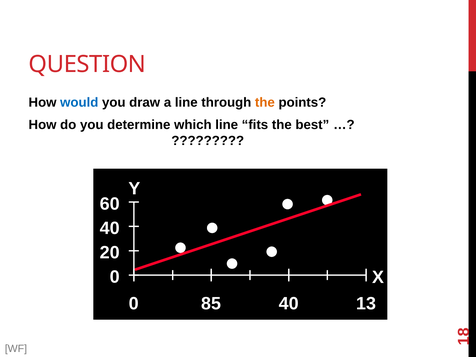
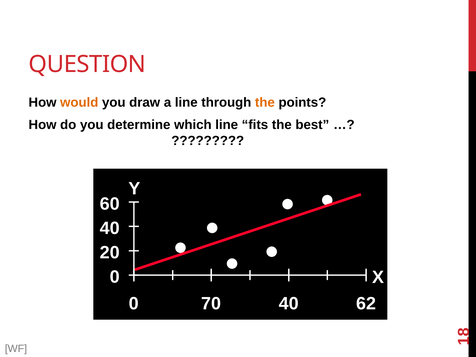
would colour: blue -> orange (79, 102)
85: 85 -> 70 (211, 304)
13: 13 -> 62 (366, 304)
